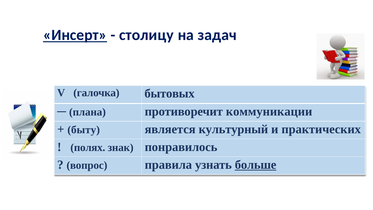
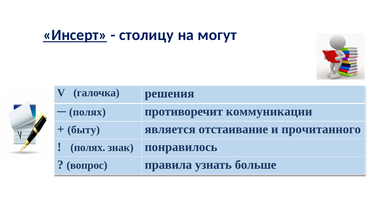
задач: задач -> могут (217, 35)
бытовых: бытовых -> решения (169, 93)
плана: плана -> полях (87, 112)
культурный: культурный -> отстаивание (233, 129)
практических: практических -> прочитанного (321, 129)
больше underline: present -> none (256, 165)
